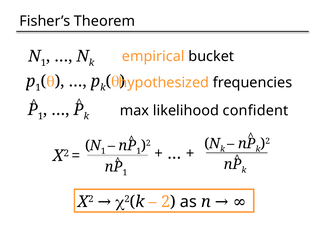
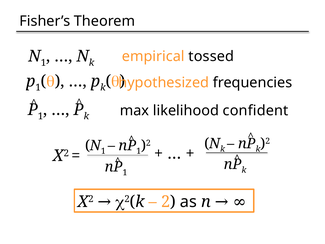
bucket: bucket -> tossed (211, 56)
